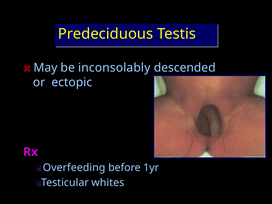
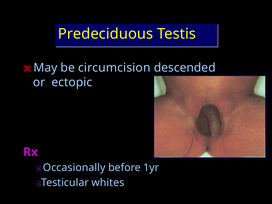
inconsolably: inconsolably -> circumcision (114, 68)
Overfeeding: Overfeeding -> Occasionally (74, 168)
